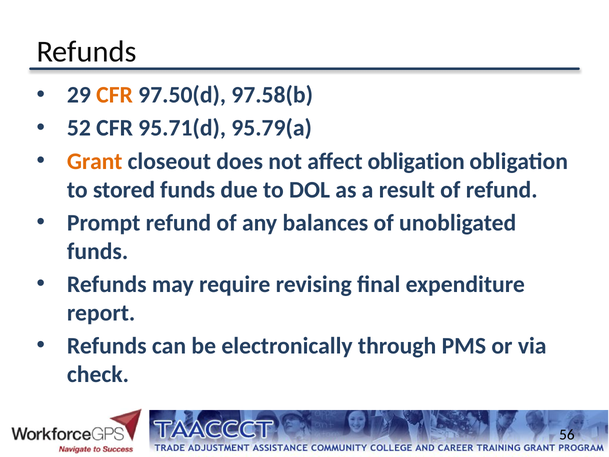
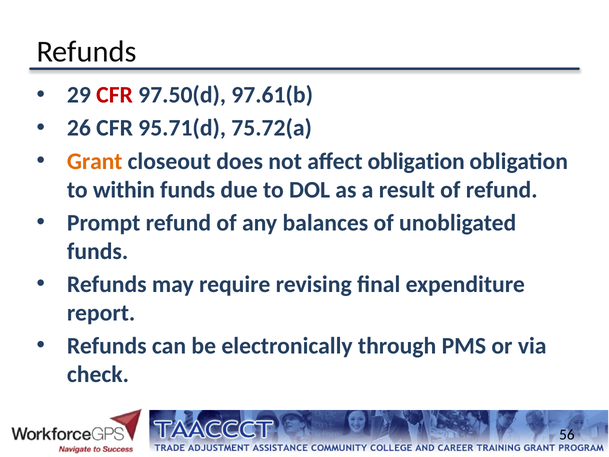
CFR colour: orange -> red (115, 95)
97.58(b: 97.58(b -> 97.61(b (272, 95)
52: 52 -> 26 (79, 128)
95.79(a: 95.79(a -> 75.72(a (272, 128)
stored: stored -> within (124, 190)
